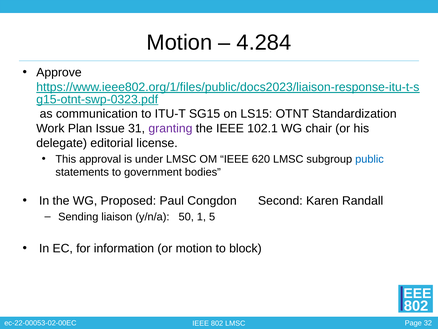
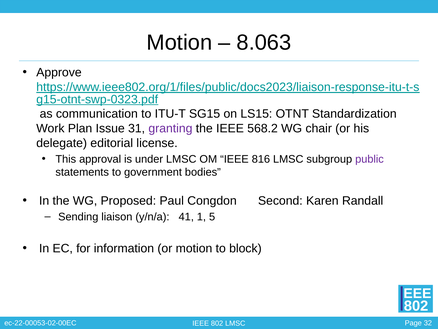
4.284: 4.284 -> 8.063 (264, 42)
102.1: 102.1 -> 568.2 (263, 128)
620: 620 -> 816 (261, 159)
public colour: blue -> purple (369, 159)
50: 50 -> 41 (186, 216)
